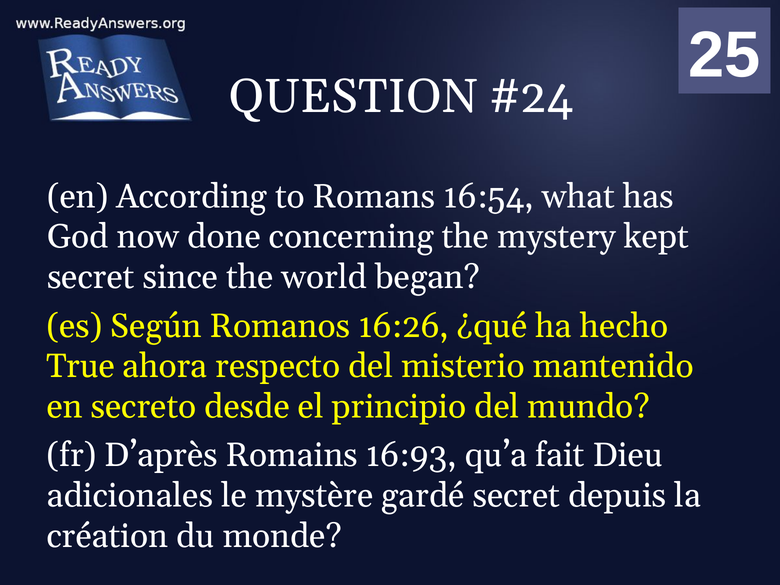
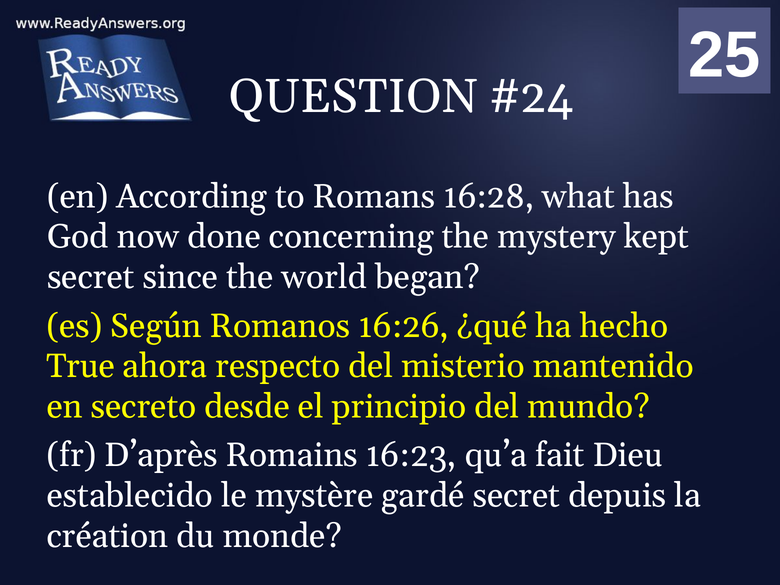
16:54: 16:54 -> 16:28 (489, 197)
16:93: 16:93 -> 16:23 (411, 455)
adicionales: adicionales -> establecido (130, 496)
